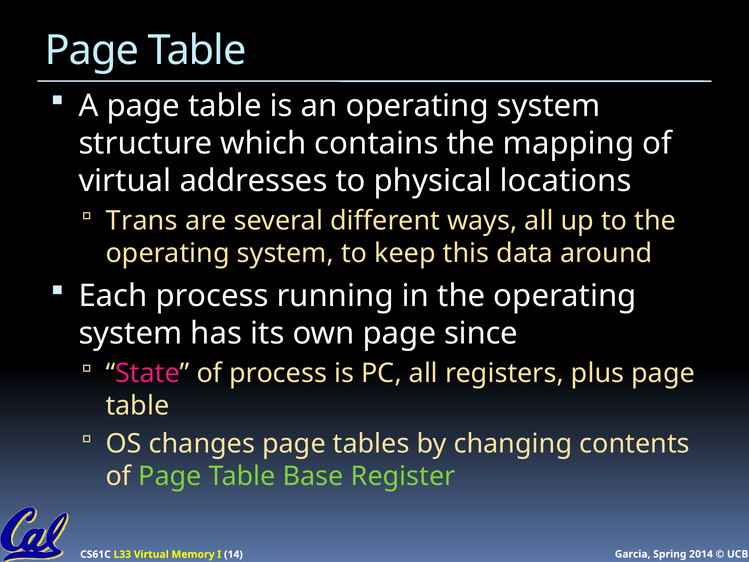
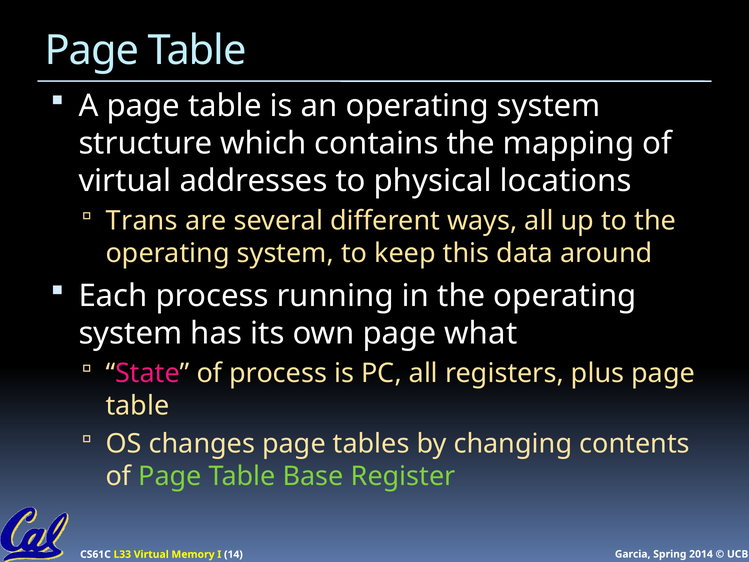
since: since -> what (481, 333)
